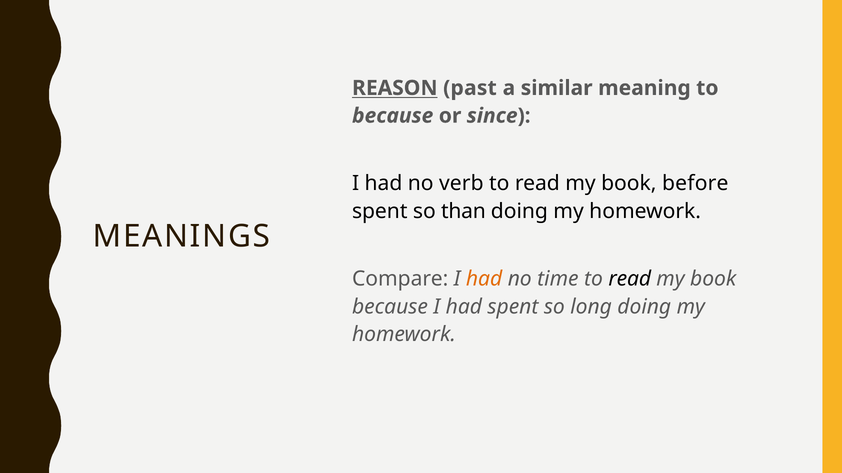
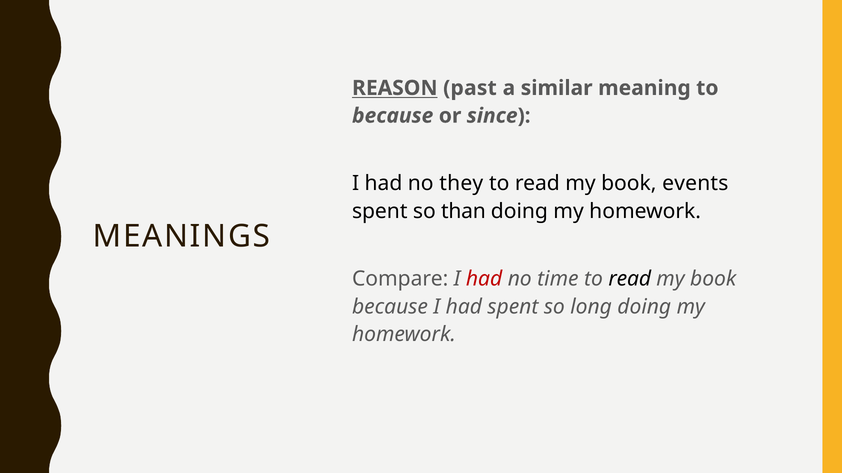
verb: verb -> they (461, 184)
before: before -> events (695, 184)
had colour: orange -> red (484, 279)
